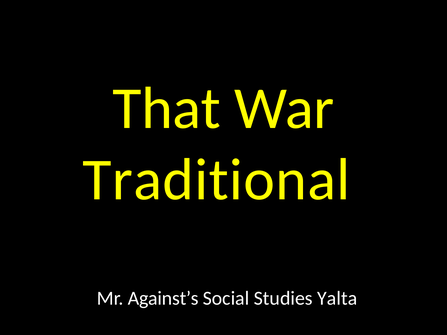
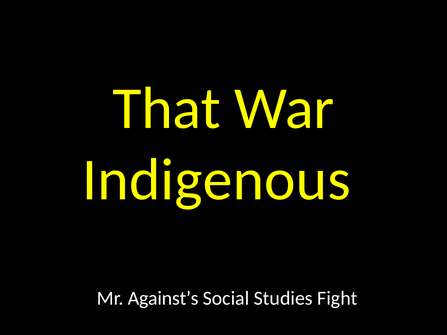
Traditional: Traditional -> Indigenous (217, 180)
Yalta: Yalta -> Fight (337, 299)
